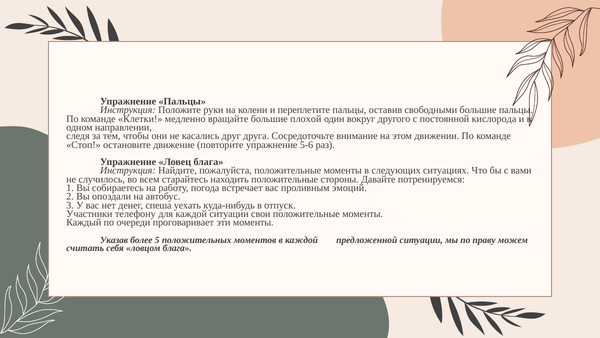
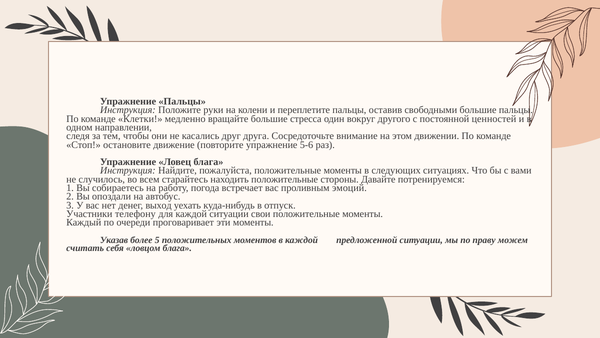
плохой: плохой -> стресса (306, 119)
кислорода: кислорода -> ценностей (494, 119)
спеша: спеша -> выход (159, 205)
